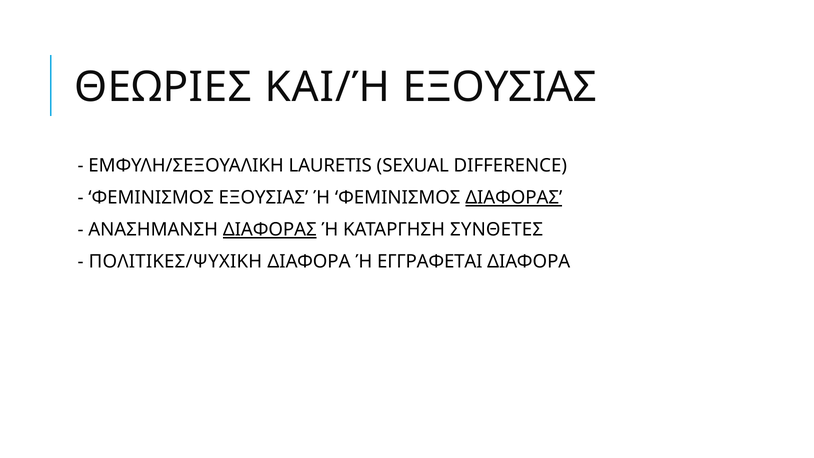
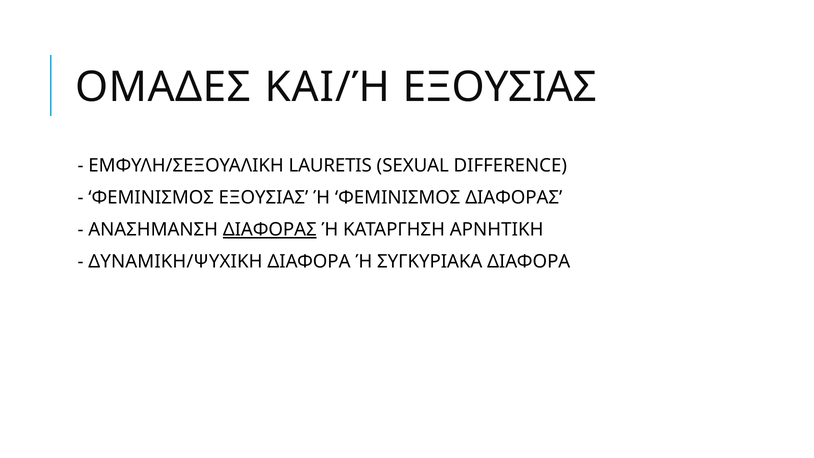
ΘΕΩΡΙΕΣ: ΘΕΩΡΙΕΣ -> ΟΜΑΔΕΣ (163, 87)
ΔΙΑΦΟΡΑΣ underline: present -> none (514, 198)
ΣΥΝΘΕΤΕΣ: ΣΥΝΘΕΤΕΣ -> ΑΡΝΗΤΙΚΗ (497, 230)
ΠΟΛΙΤΙΚΕΣ/ΨΥΧΙΚΗ: ΠΟΛΙΤΙΚΕΣ/ΨΥΧΙΚΗ -> ΔΥΝΑΜΙΚΗ/ΨΥΧΙΚΗ (175, 262)
ΕΓΓΡΑΦΕΤΑΙ: ΕΓΓΡΑΦΕΤΑΙ -> ΣΥΓΚΥΡΙΑΚΑ (430, 262)
